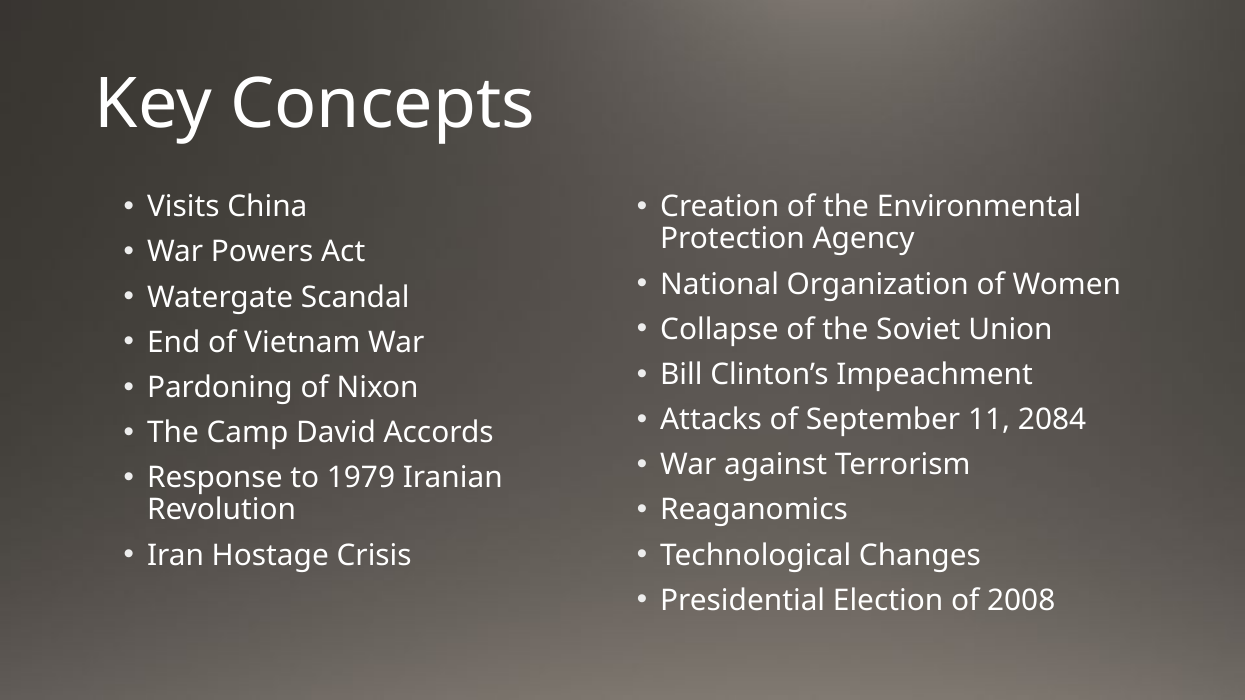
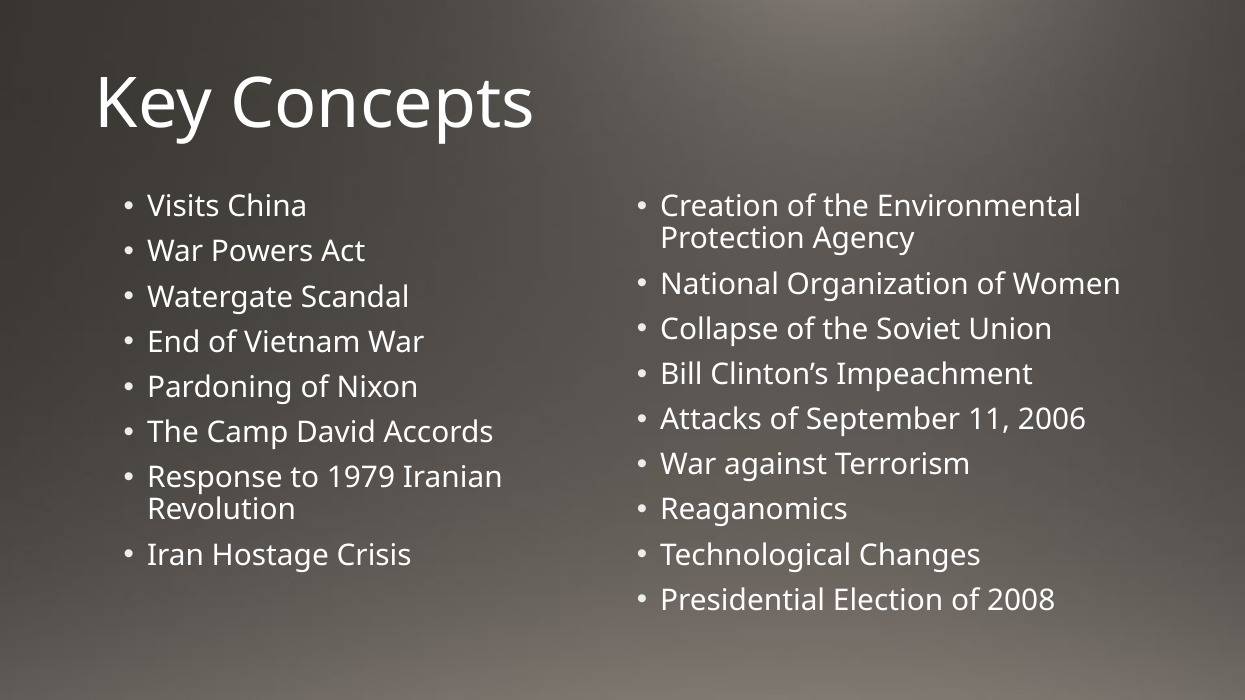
2084: 2084 -> 2006 (1052, 420)
